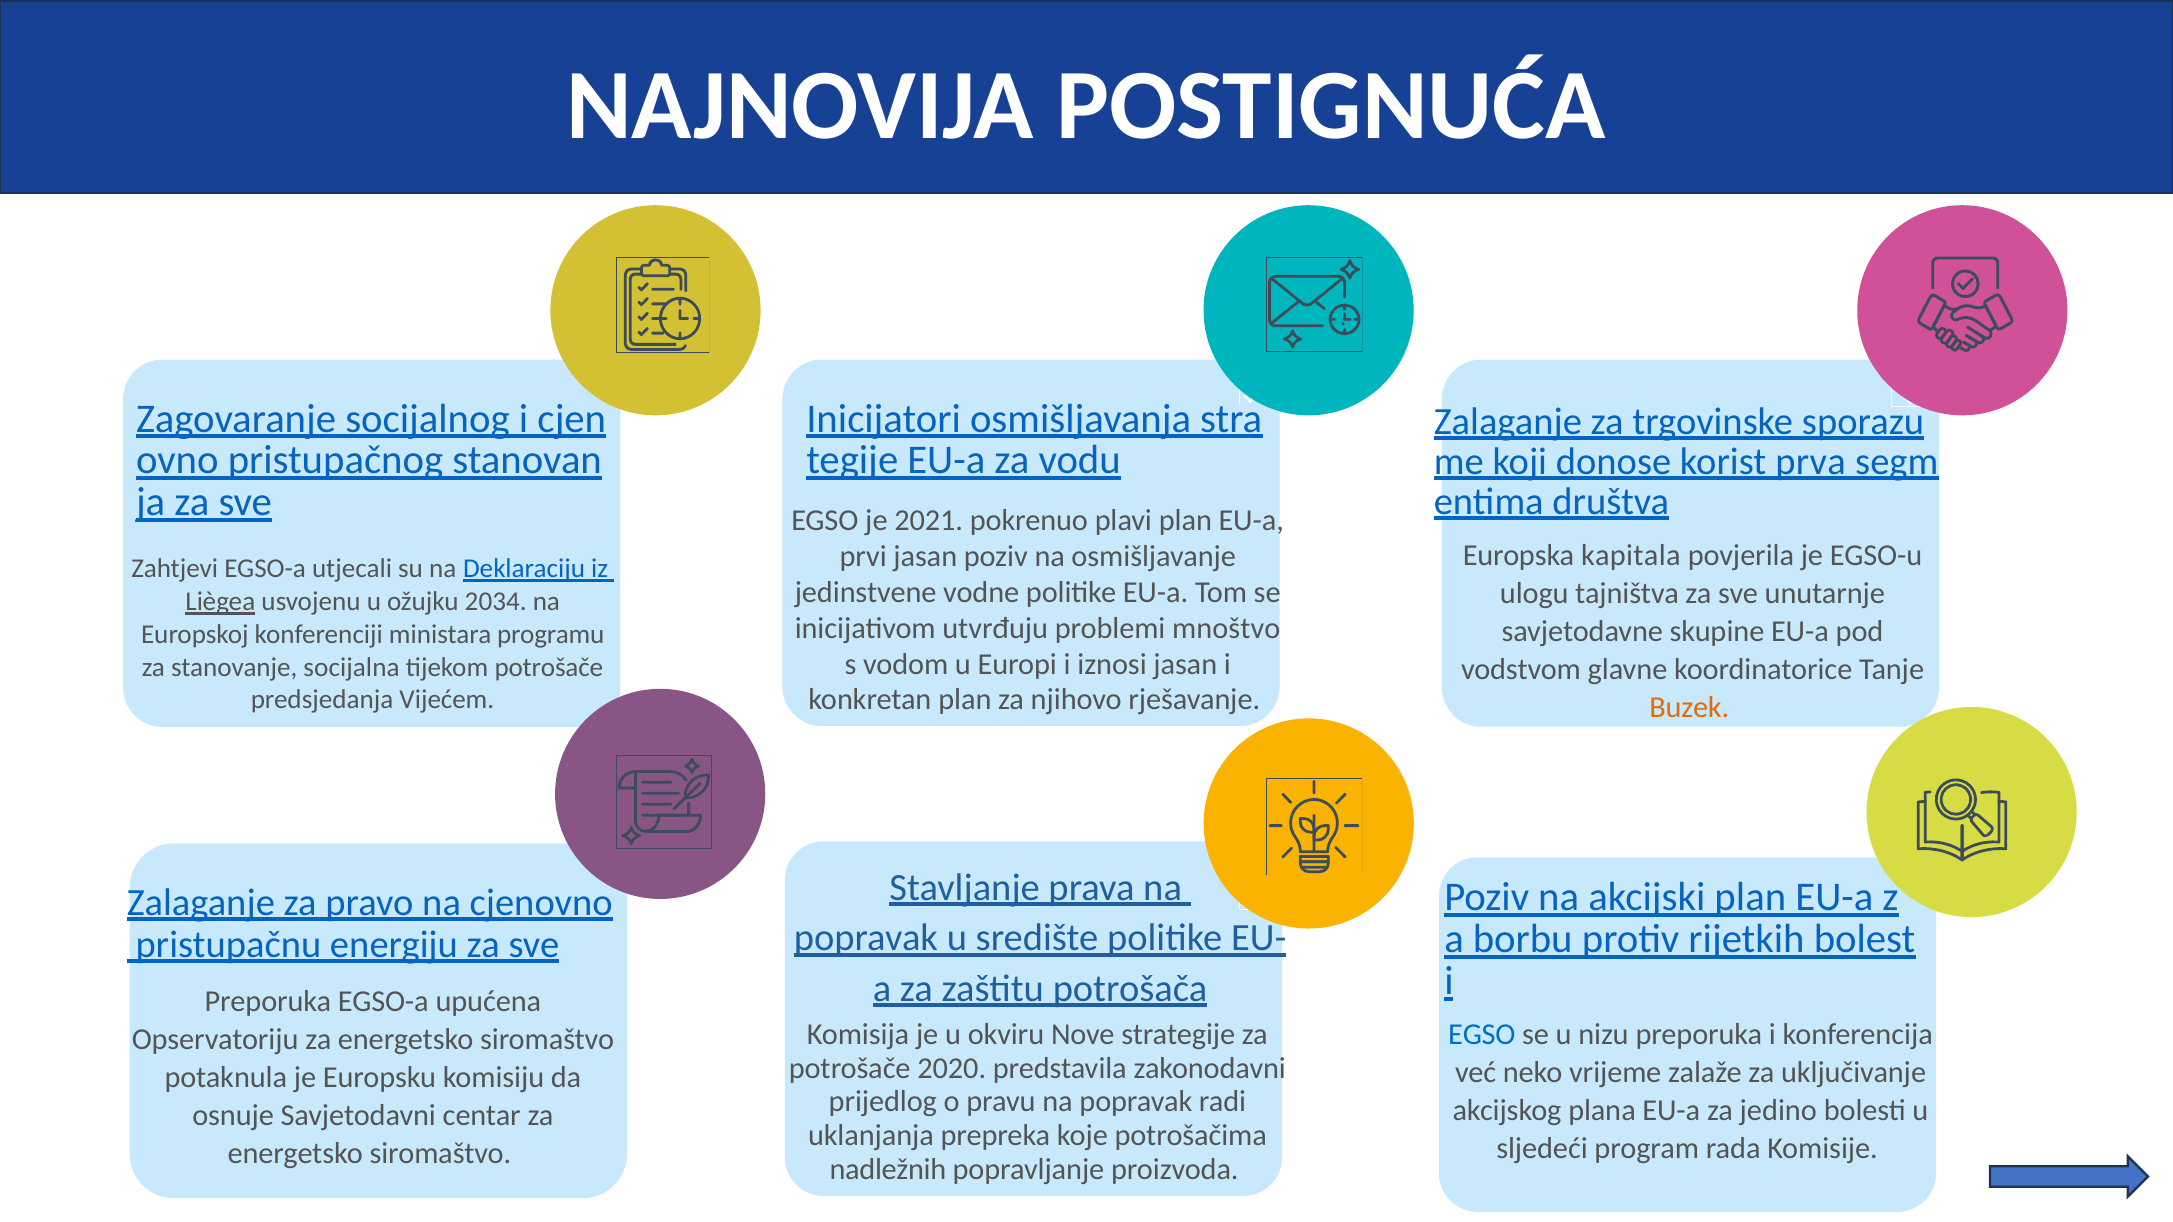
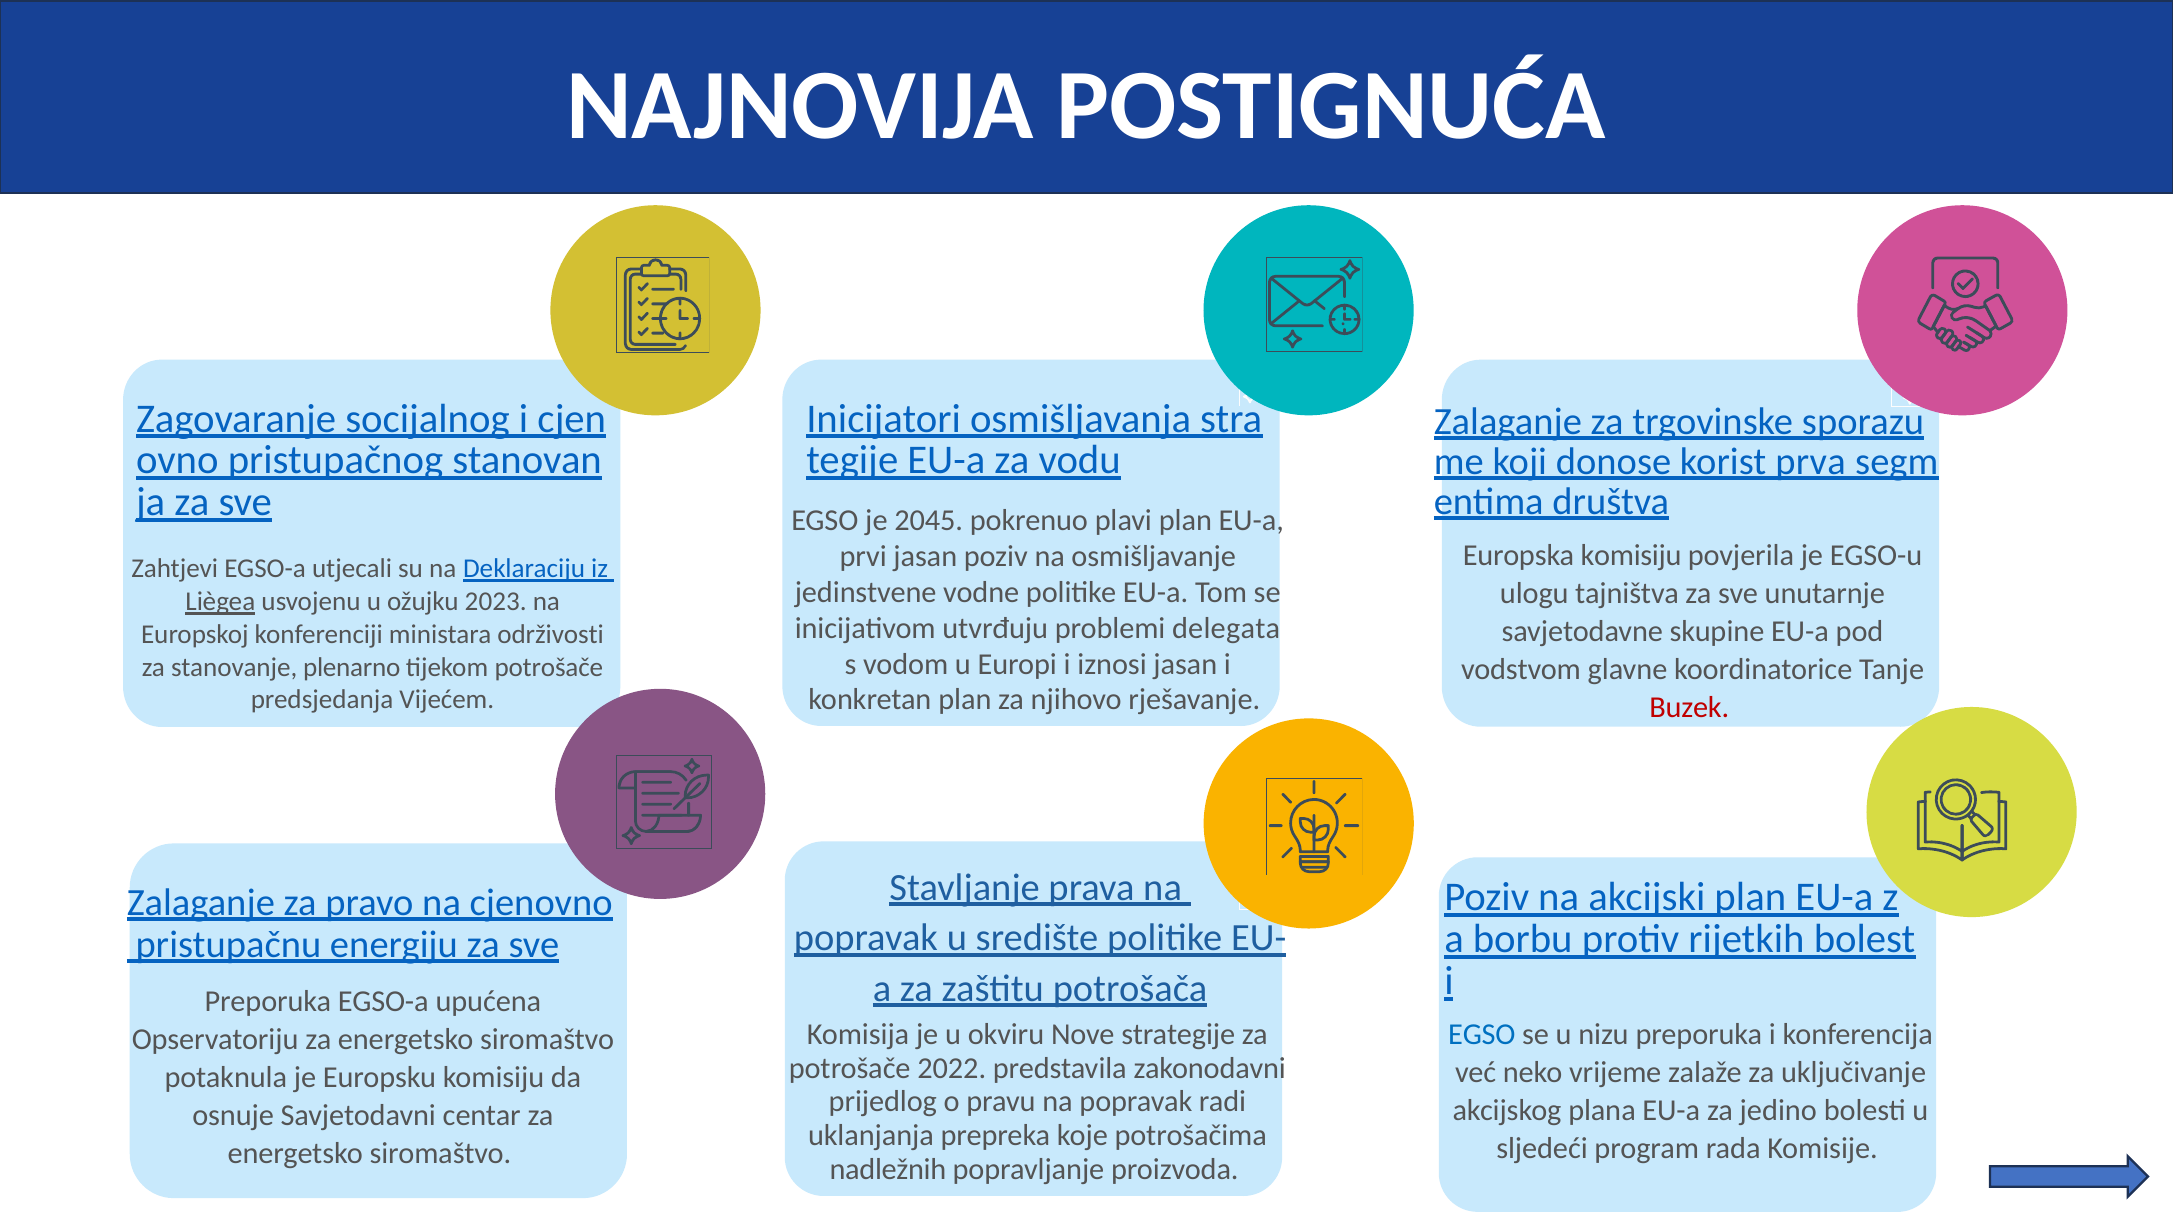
2021: 2021 -> 2045 (929, 520)
Europska kapitala: kapitala -> komisiju (1631, 556)
2034: 2034 -> 2023 (496, 602)
mnoštvo: mnoštvo -> delegata (1226, 628)
programu: programu -> održivosti (551, 635)
socijalna: socijalna -> plenarno (352, 667)
Buzek colour: orange -> red (1689, 708)
2020: 2020 -> 2022 (952, 1068)
